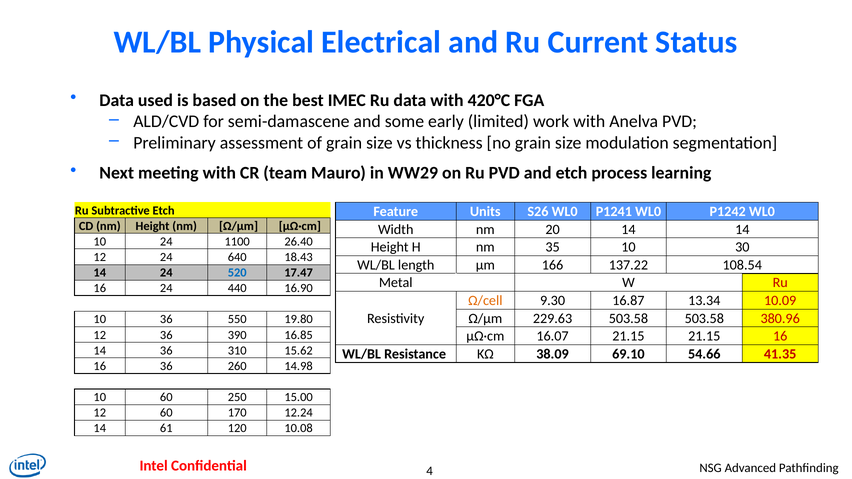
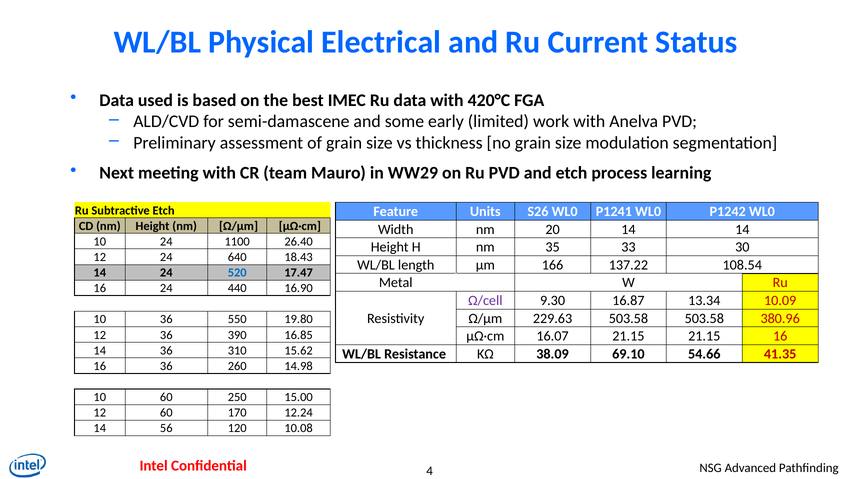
35 10: 10 -> 33 (629, 247)
Ω/cell colour: orange -> purple (485, 301)
61: 61 -> 56 (166, 429)
